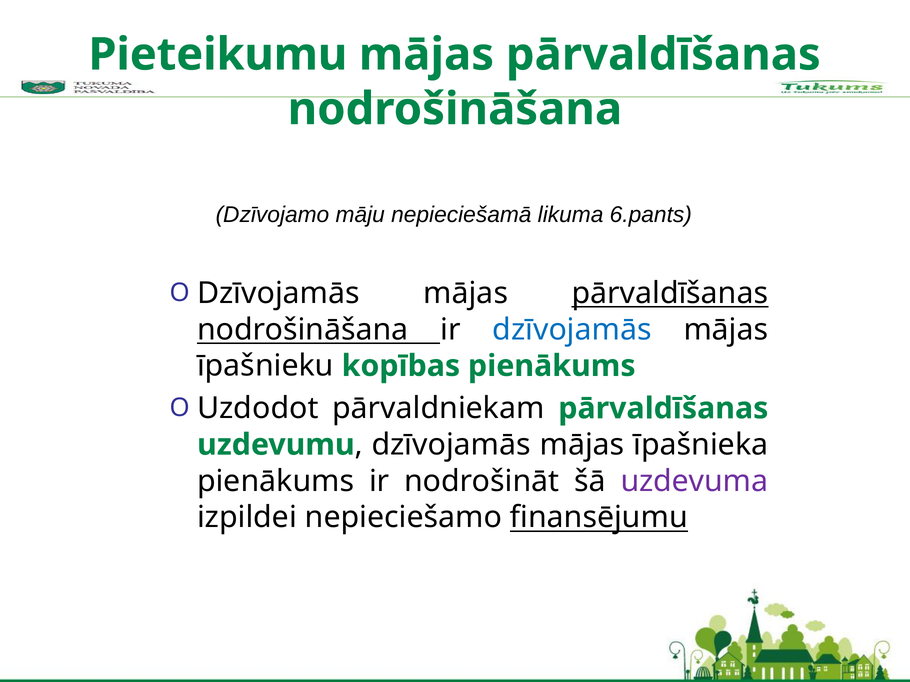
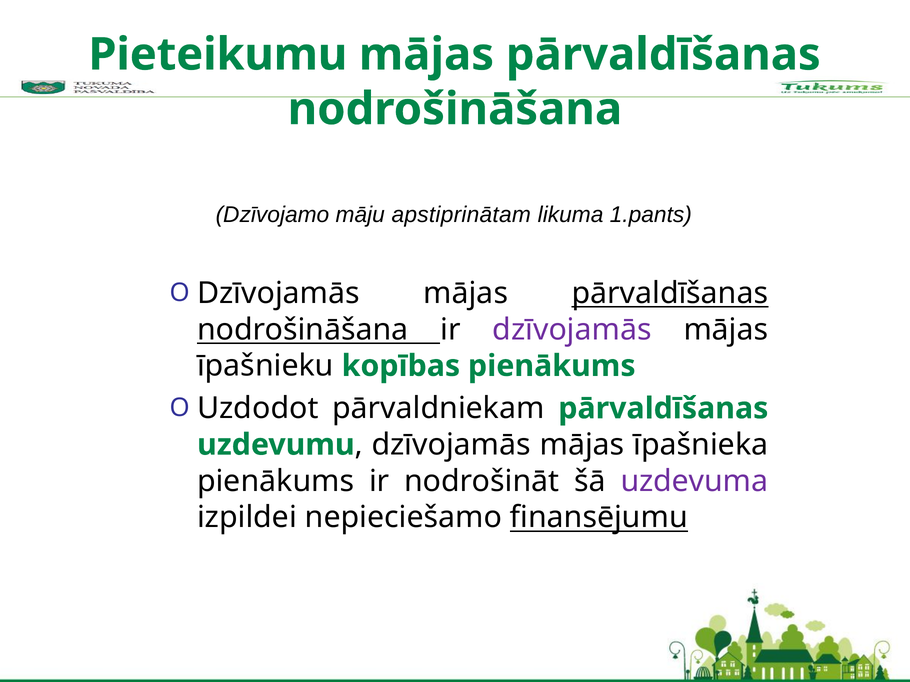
nepieciešamā: nepieciešamā -> apstiprinātam (461, 215)
6.pants: 6.pants -> 1.pants (651, 215)
dzīvojamās colour: blue -> purple (572, 330)
